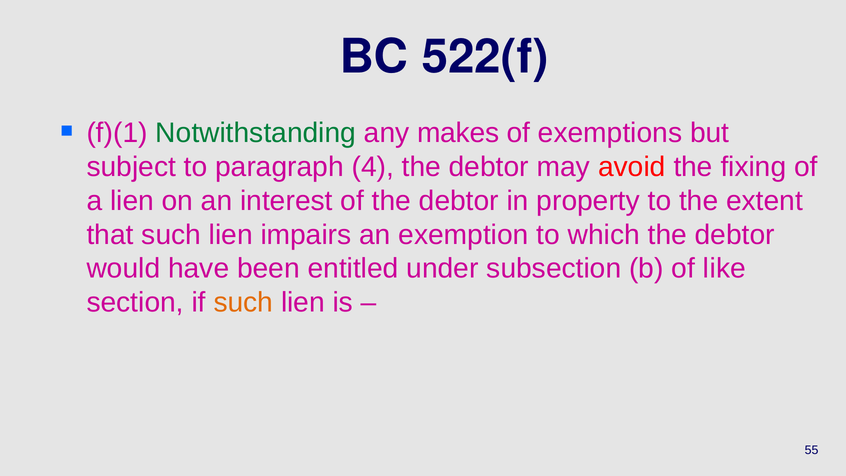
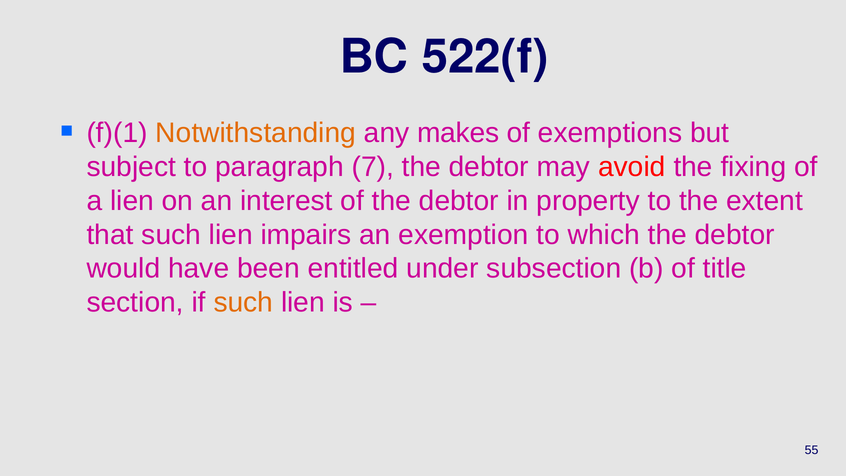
Notwithstanding colour: green -> orange (256, 133)
4: 4 -> 7 (373, 167)
like: like -> title (725, 269)
